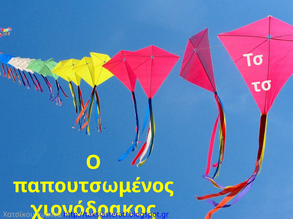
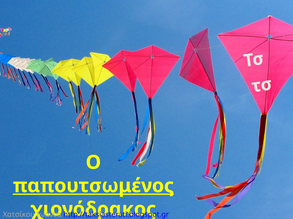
παπουτσωμένος underline: none -> present (93, 186)
